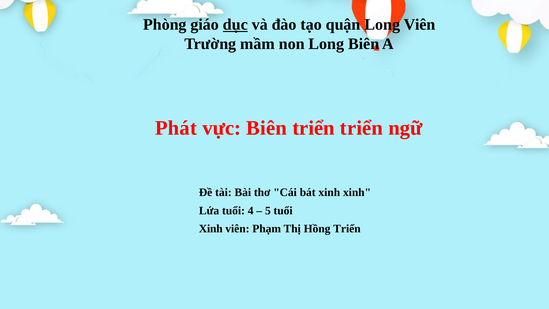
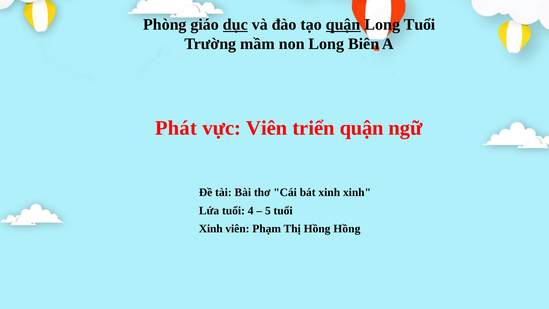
quận underline: none -> present (343, 25)
Long Viên: Viên -> Tuổi (420, 25)
vực Biên: Biên -> Viên (267, 128)
triển triển: triển -> quận (362, 128)
Hồng Triển: Triển -> Hồng (347, 229)
